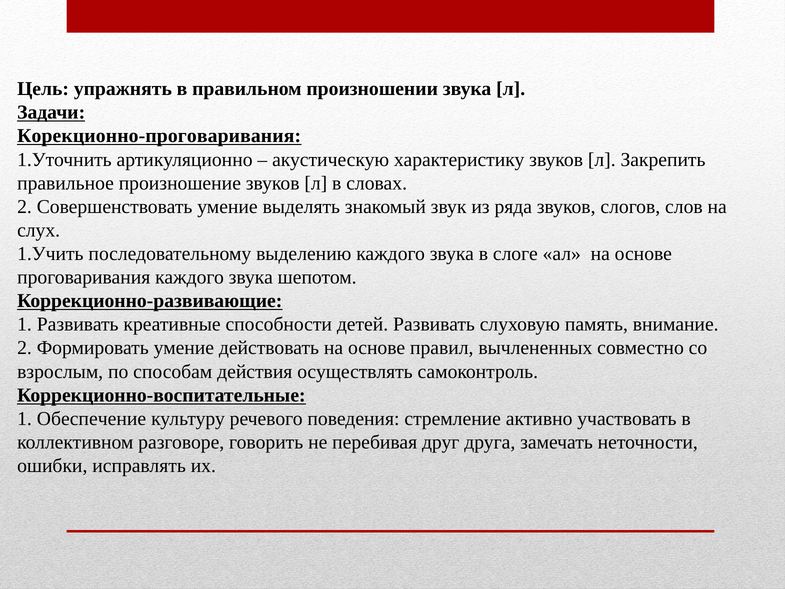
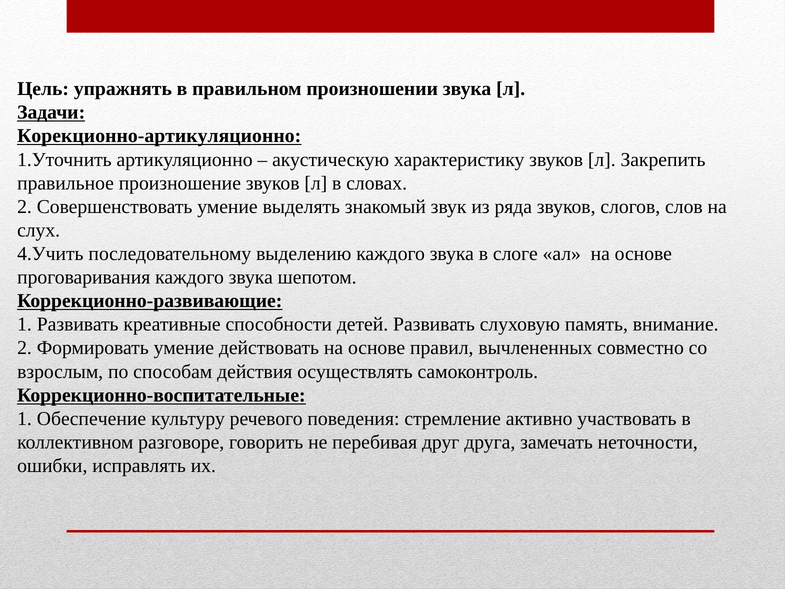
Корекционно-проговаривания: Корекционно-проговаривания -> Корекционно-артикуляционно (159, 136)
1.Учить: 1.Учить -> 4.Учить (50, 254)
